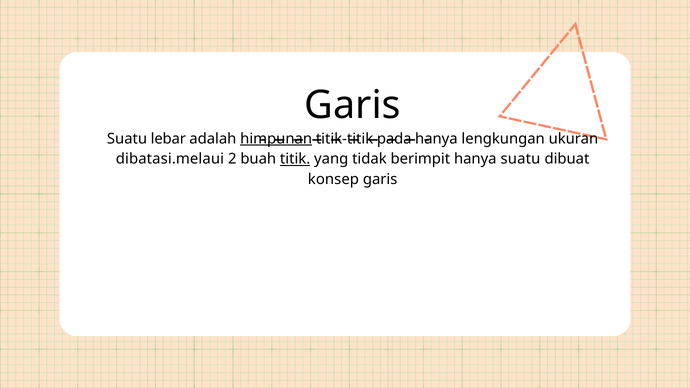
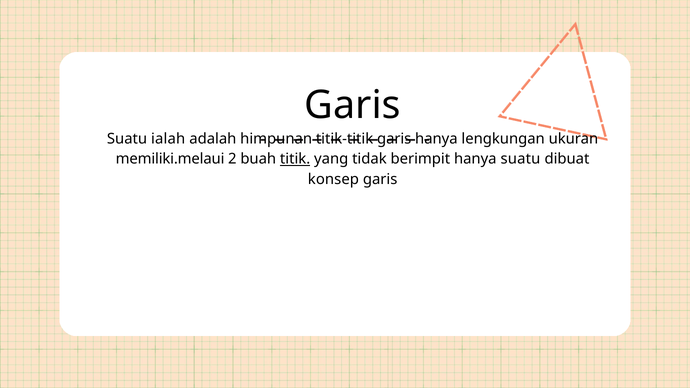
lebar: lebar -> ialah (168, 139)
himpunan underline: present -> none (276, 139)
titik-titik pada: pada -> garis (394, 139)
dibatasi.melaui: dibatasi.melaui -> memiliki.melaui (170, 159)
